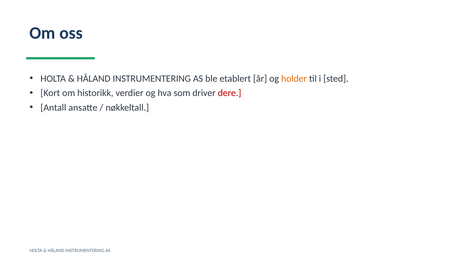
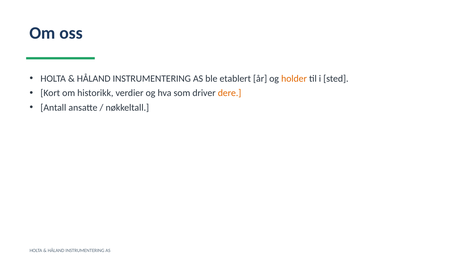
dere colour: red -> orange (230, 93)
